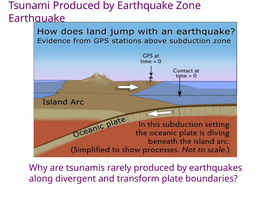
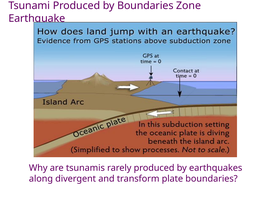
by Earthquake: Earthquake -> Boundaries (145, 6)
